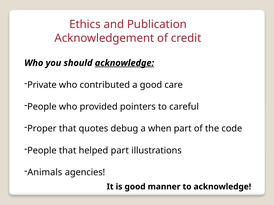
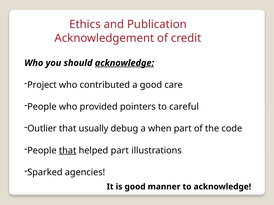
Private: Private -> Project (42, 85)
Proper: Proper -> Outlier (42, 129)
quotes: quotes -> usually (93, 129)
that underline: none -> present (68, 151)
Animals: Animals -> Sparked (45, 173)
